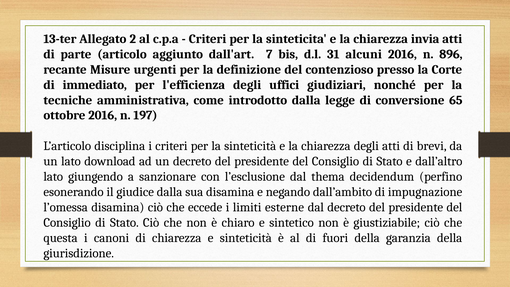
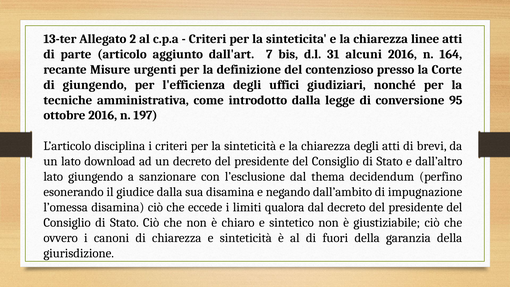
invia: invia -> linee (425, 39)
896: 896 -> 164 (451, 54)
di immediato: immediato -> giungendo (95, 85)
65: 65 -> 95 (456, 100)
esterne: esterne -> qualora (285, 207)
questa: questa -> ovvero (61, 238)
